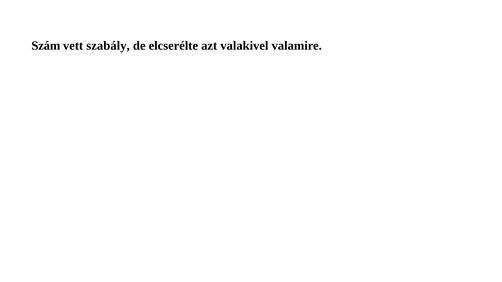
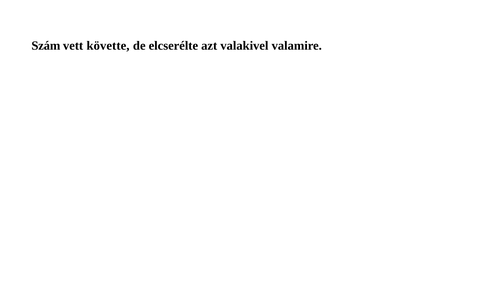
szabály: szabály -> követte (108, 46)
